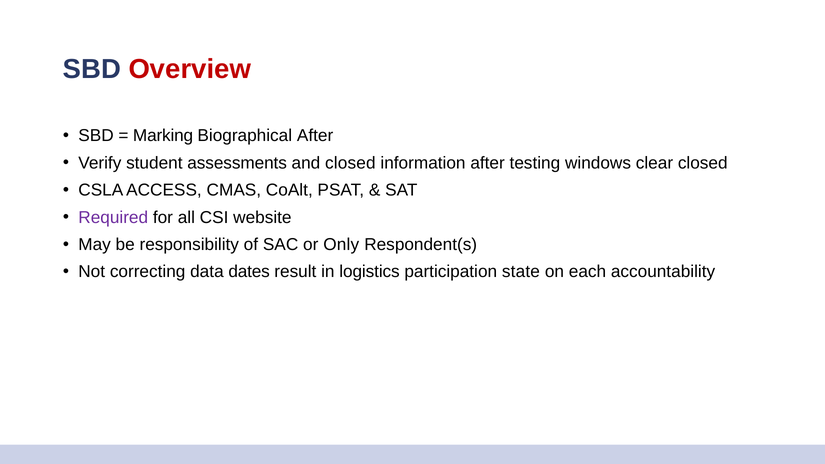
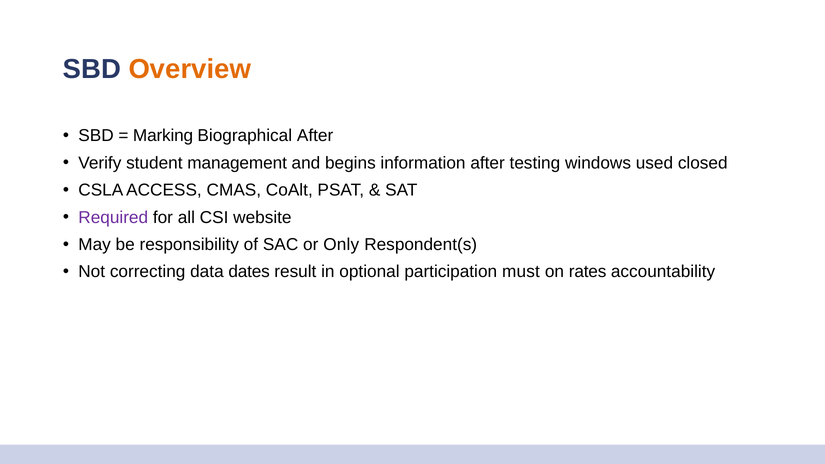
Overview colour: red -> orange (190, 69)
assessments: assessments -> management (237, 163)
and closed: closed -> begins (350, 163)
clear: clear -> used (654, 163)
logistics: logistics -> optional (369, 272)
state: state -> must (521, 272)
each: each -> rates (588, 272)
